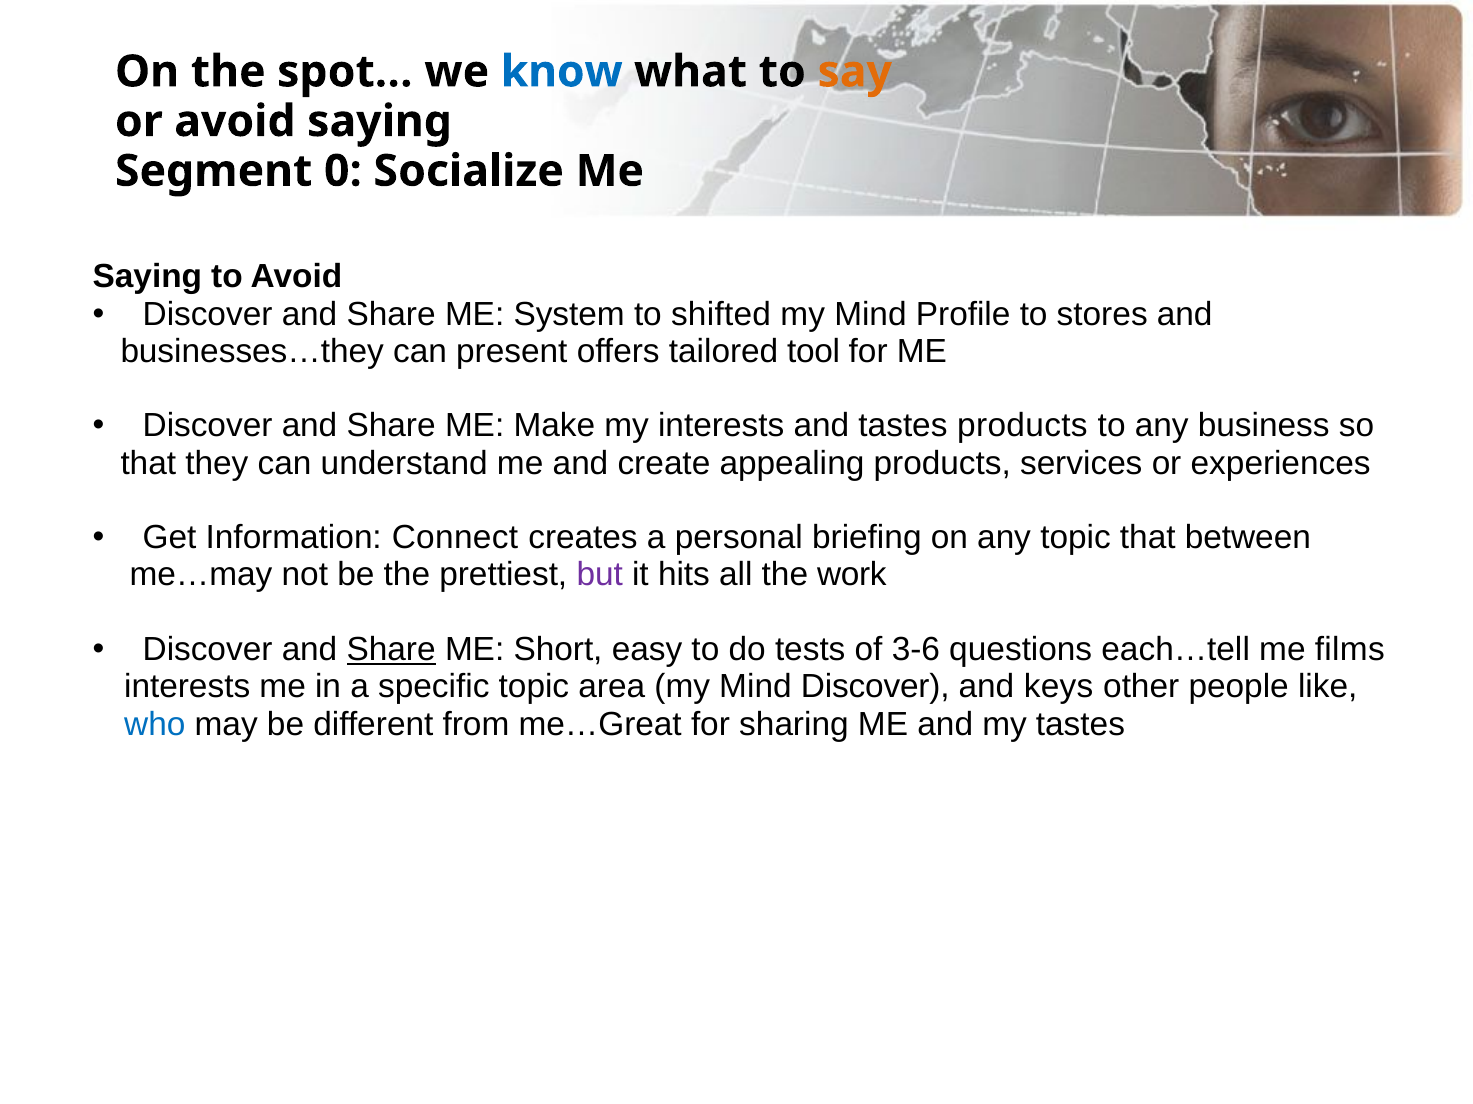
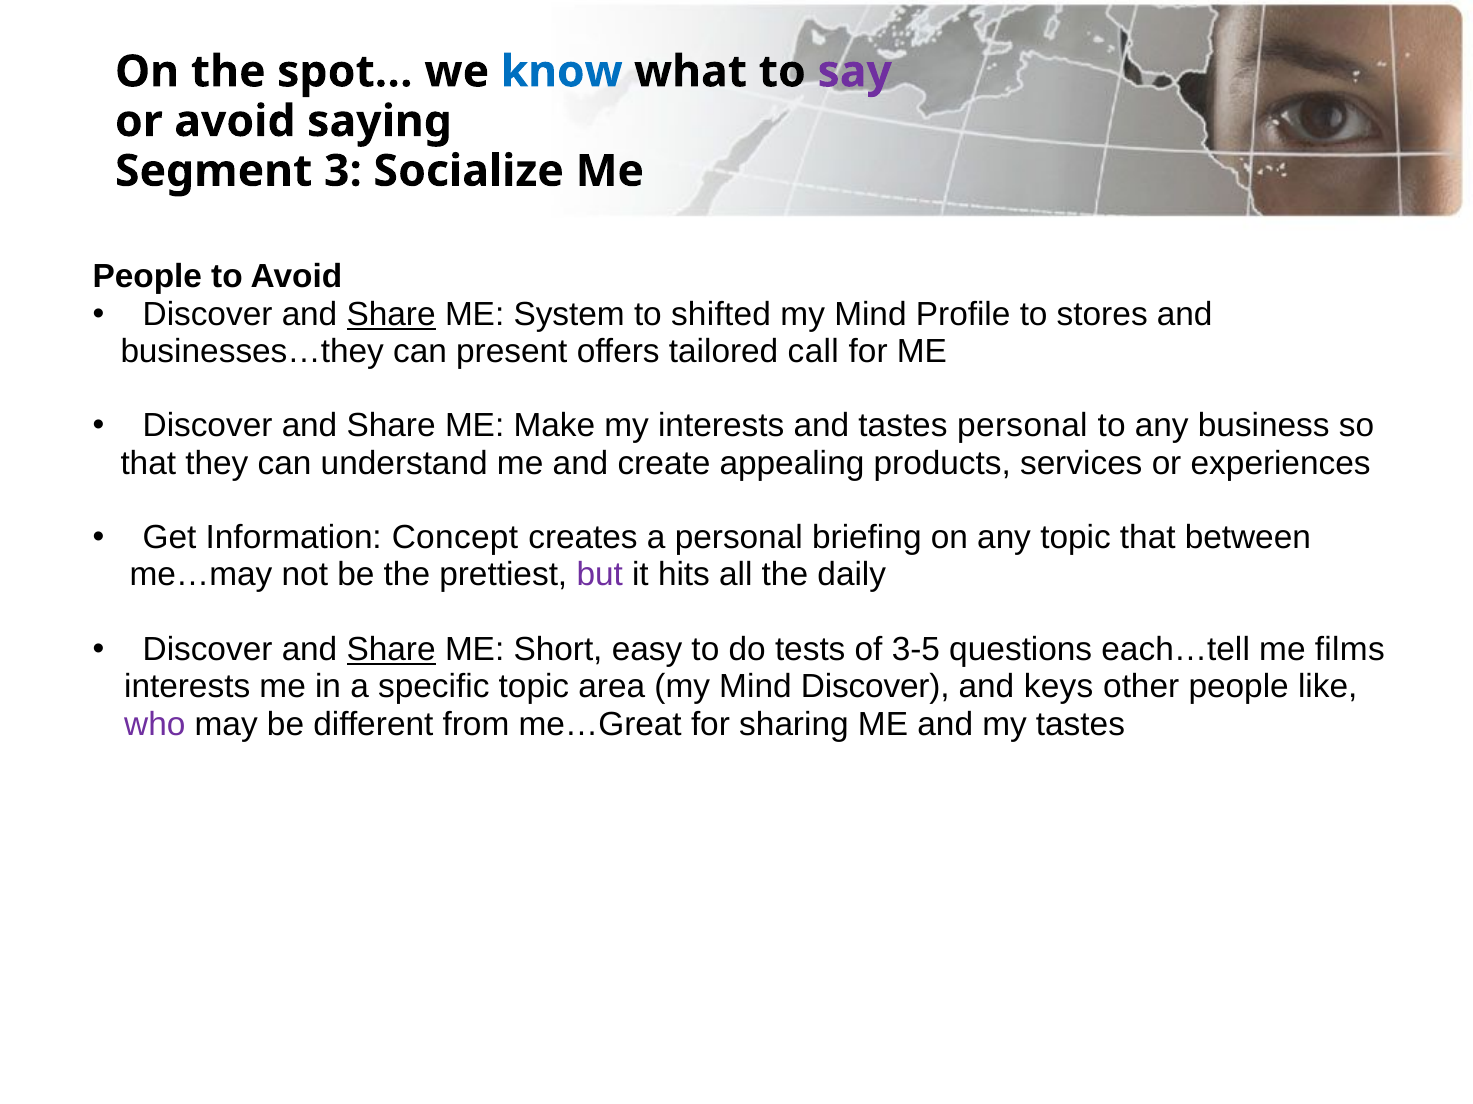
say colour: orange -> purple (855, 72)
0: 0 -> 3 (343, 171)
Saying: Saying -> People (147, 277)
Share underline: none -> present (391, 314)
tool: tool -> call (813, 352)
tastes products: products -> personal (1022, 426)
Connect: Connect -> Concept (455, 538)
work: work -> daily (852, 575)
3-6: 3-6 -> 3-5 (916, 650)
who colour: blue -> purple (155, 724)
